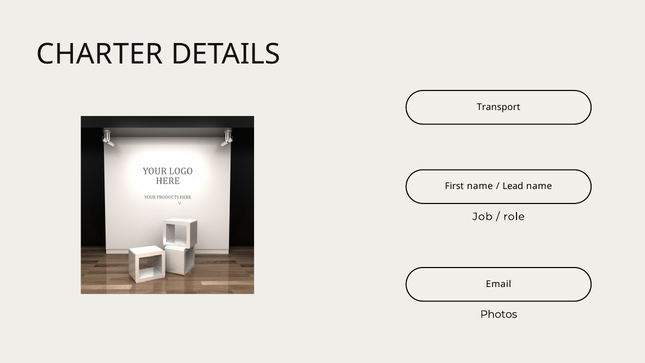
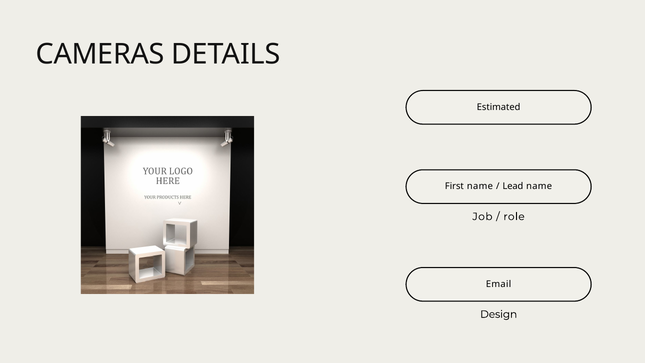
CHARTER: CHARTER -> CAMERAS (100, 54)
Transport: Transport -> Estimated (499, 107)
Photos: Photos -> Design (499, 314)
